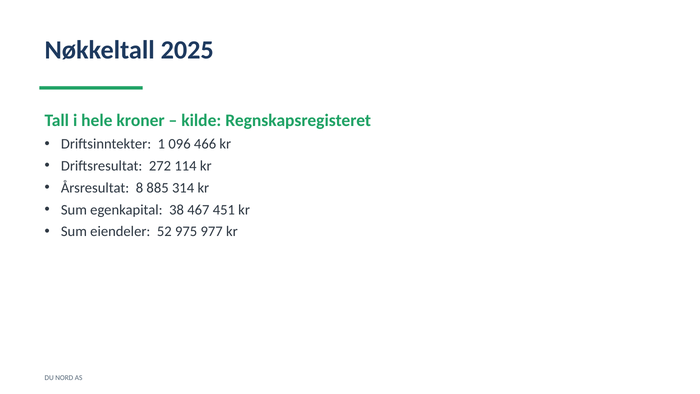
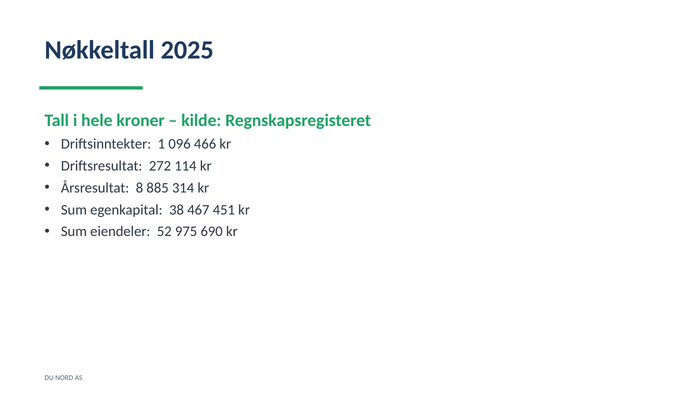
977: 977 -> 690 (212, 231)
